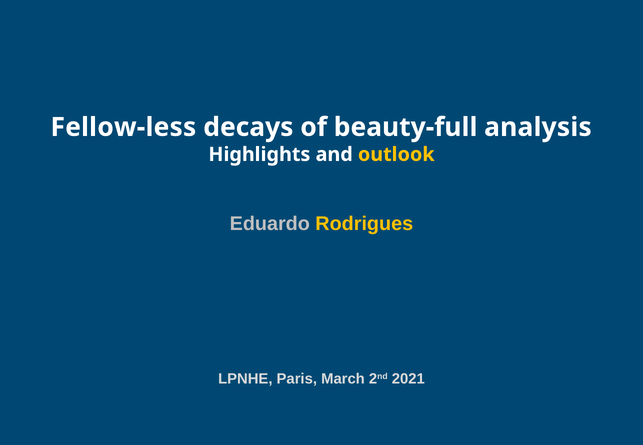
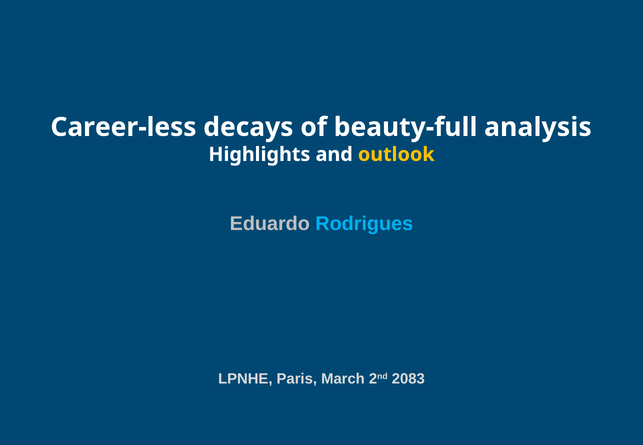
Fellow-less: Fellow-less -> Career-less (123, 127)
Rodrigues colour: yellow -> light blue (364, 224)
2021: 2021 -> 2083 (408, 379)
